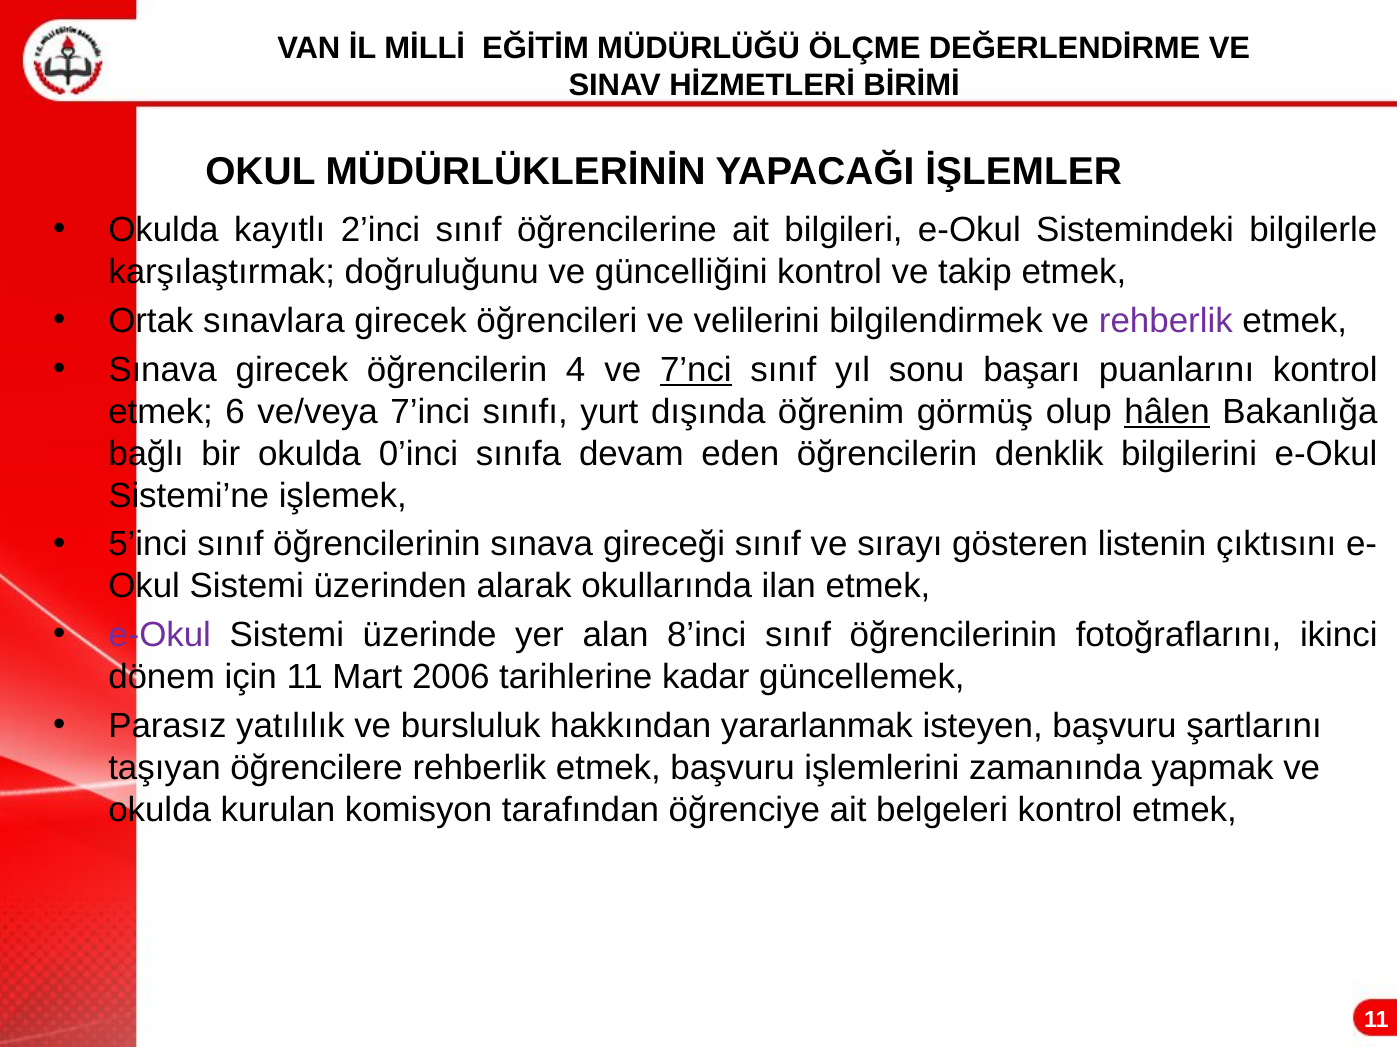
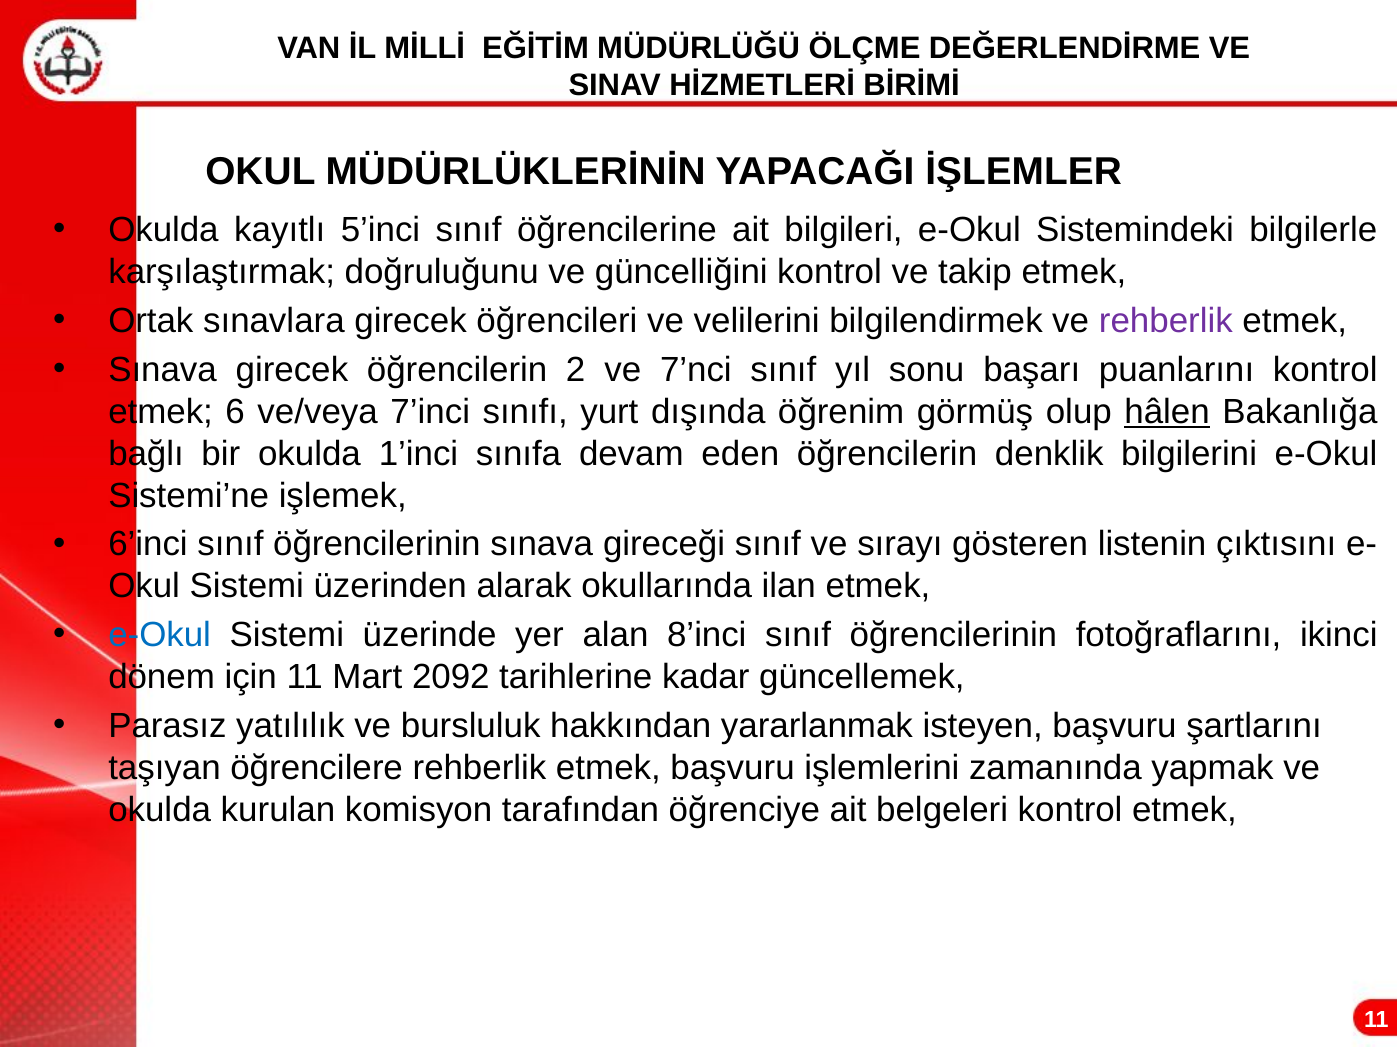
2’inci: 2’inci -> 5’inci (380, 230)
4: 4 -> 2 (576, 370)
7’nci underline: present -> none (696, 370)
0’inci: 0’inci -> 1’inci (419, 454)
5’inci: 5’inci -> 6’inci (148, 545)
e-Okul colour: purple -> blue (160, 636)
2006: 2006 -> 2092 (451, 678)
